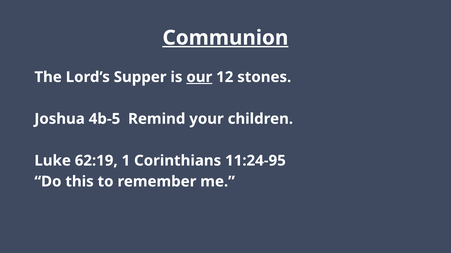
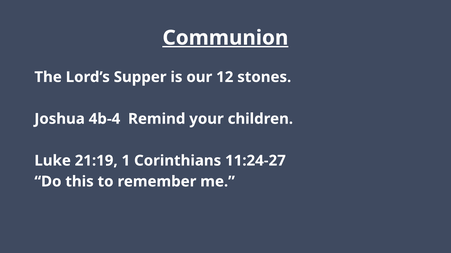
our underline: present -> none (199, 77)
4b-5: 4b-5 -> 4b-4 (104, 119)
62:19: 62:19 -> 21:19 (96, 161)
11:24-95: 11:24-95 -> 11:24-27 (255, 161)
